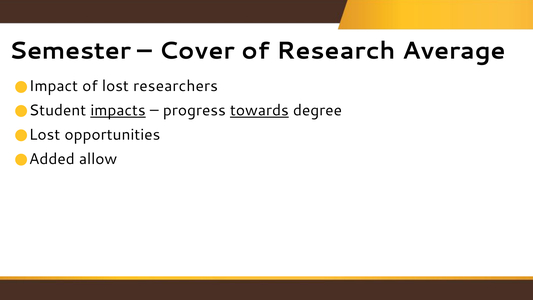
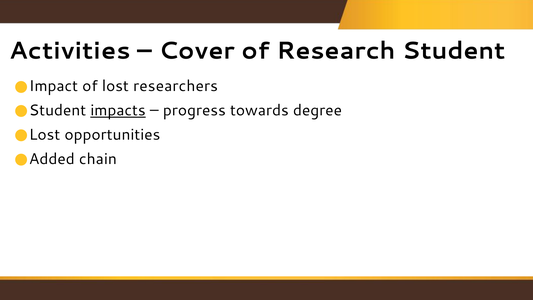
Semester: Semester -> Activities (70, 51)
Average: Average -> Student (454, 51)
towards underline: present -> none (259, 110)
allow: allow -> chain (98, 159)
